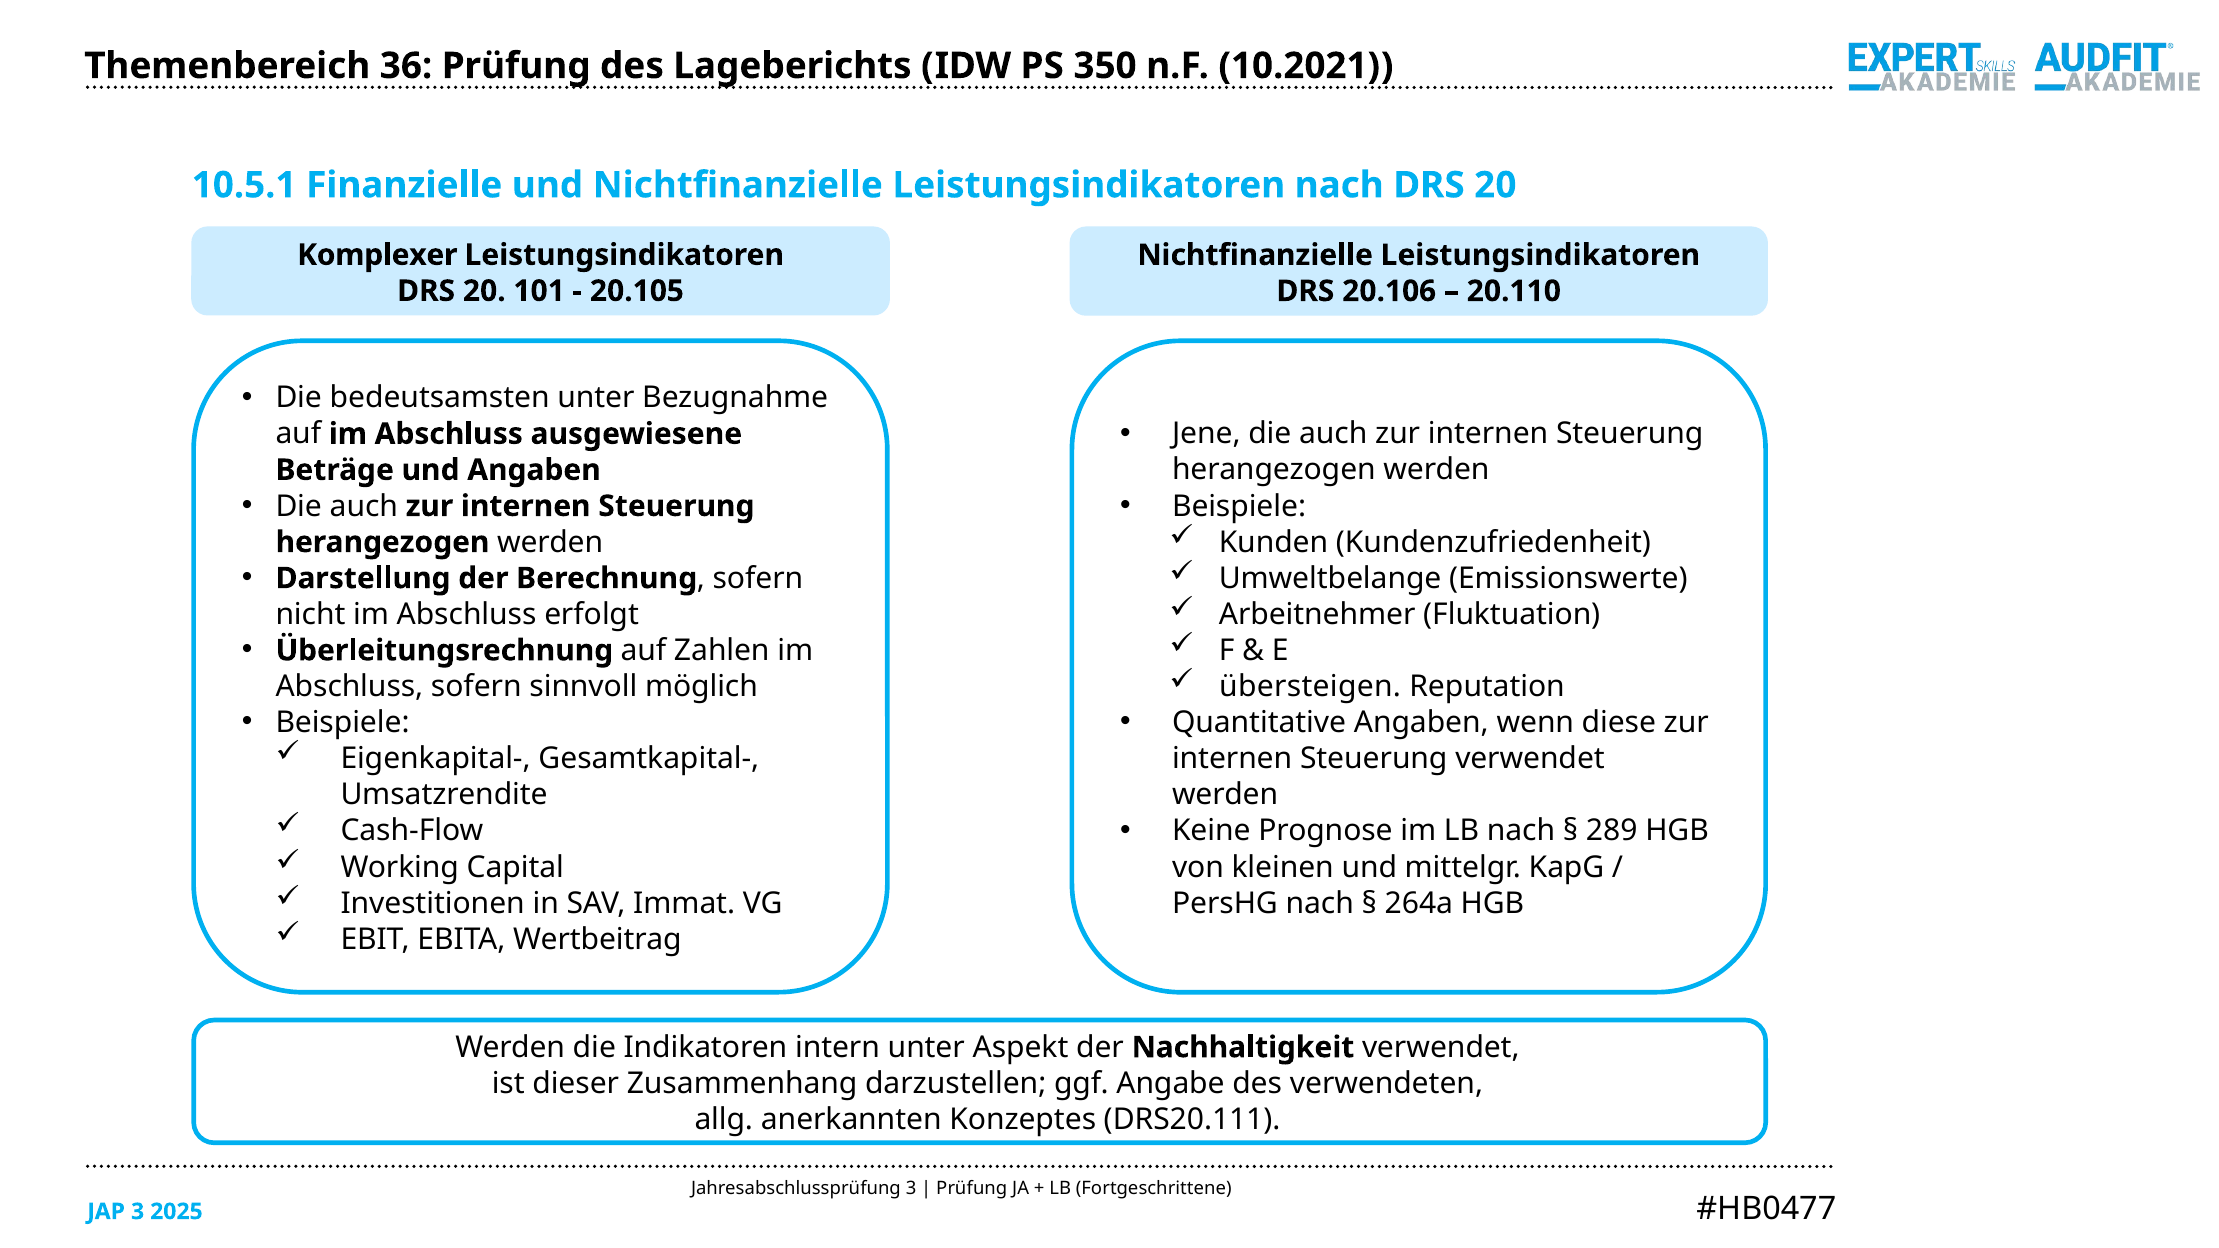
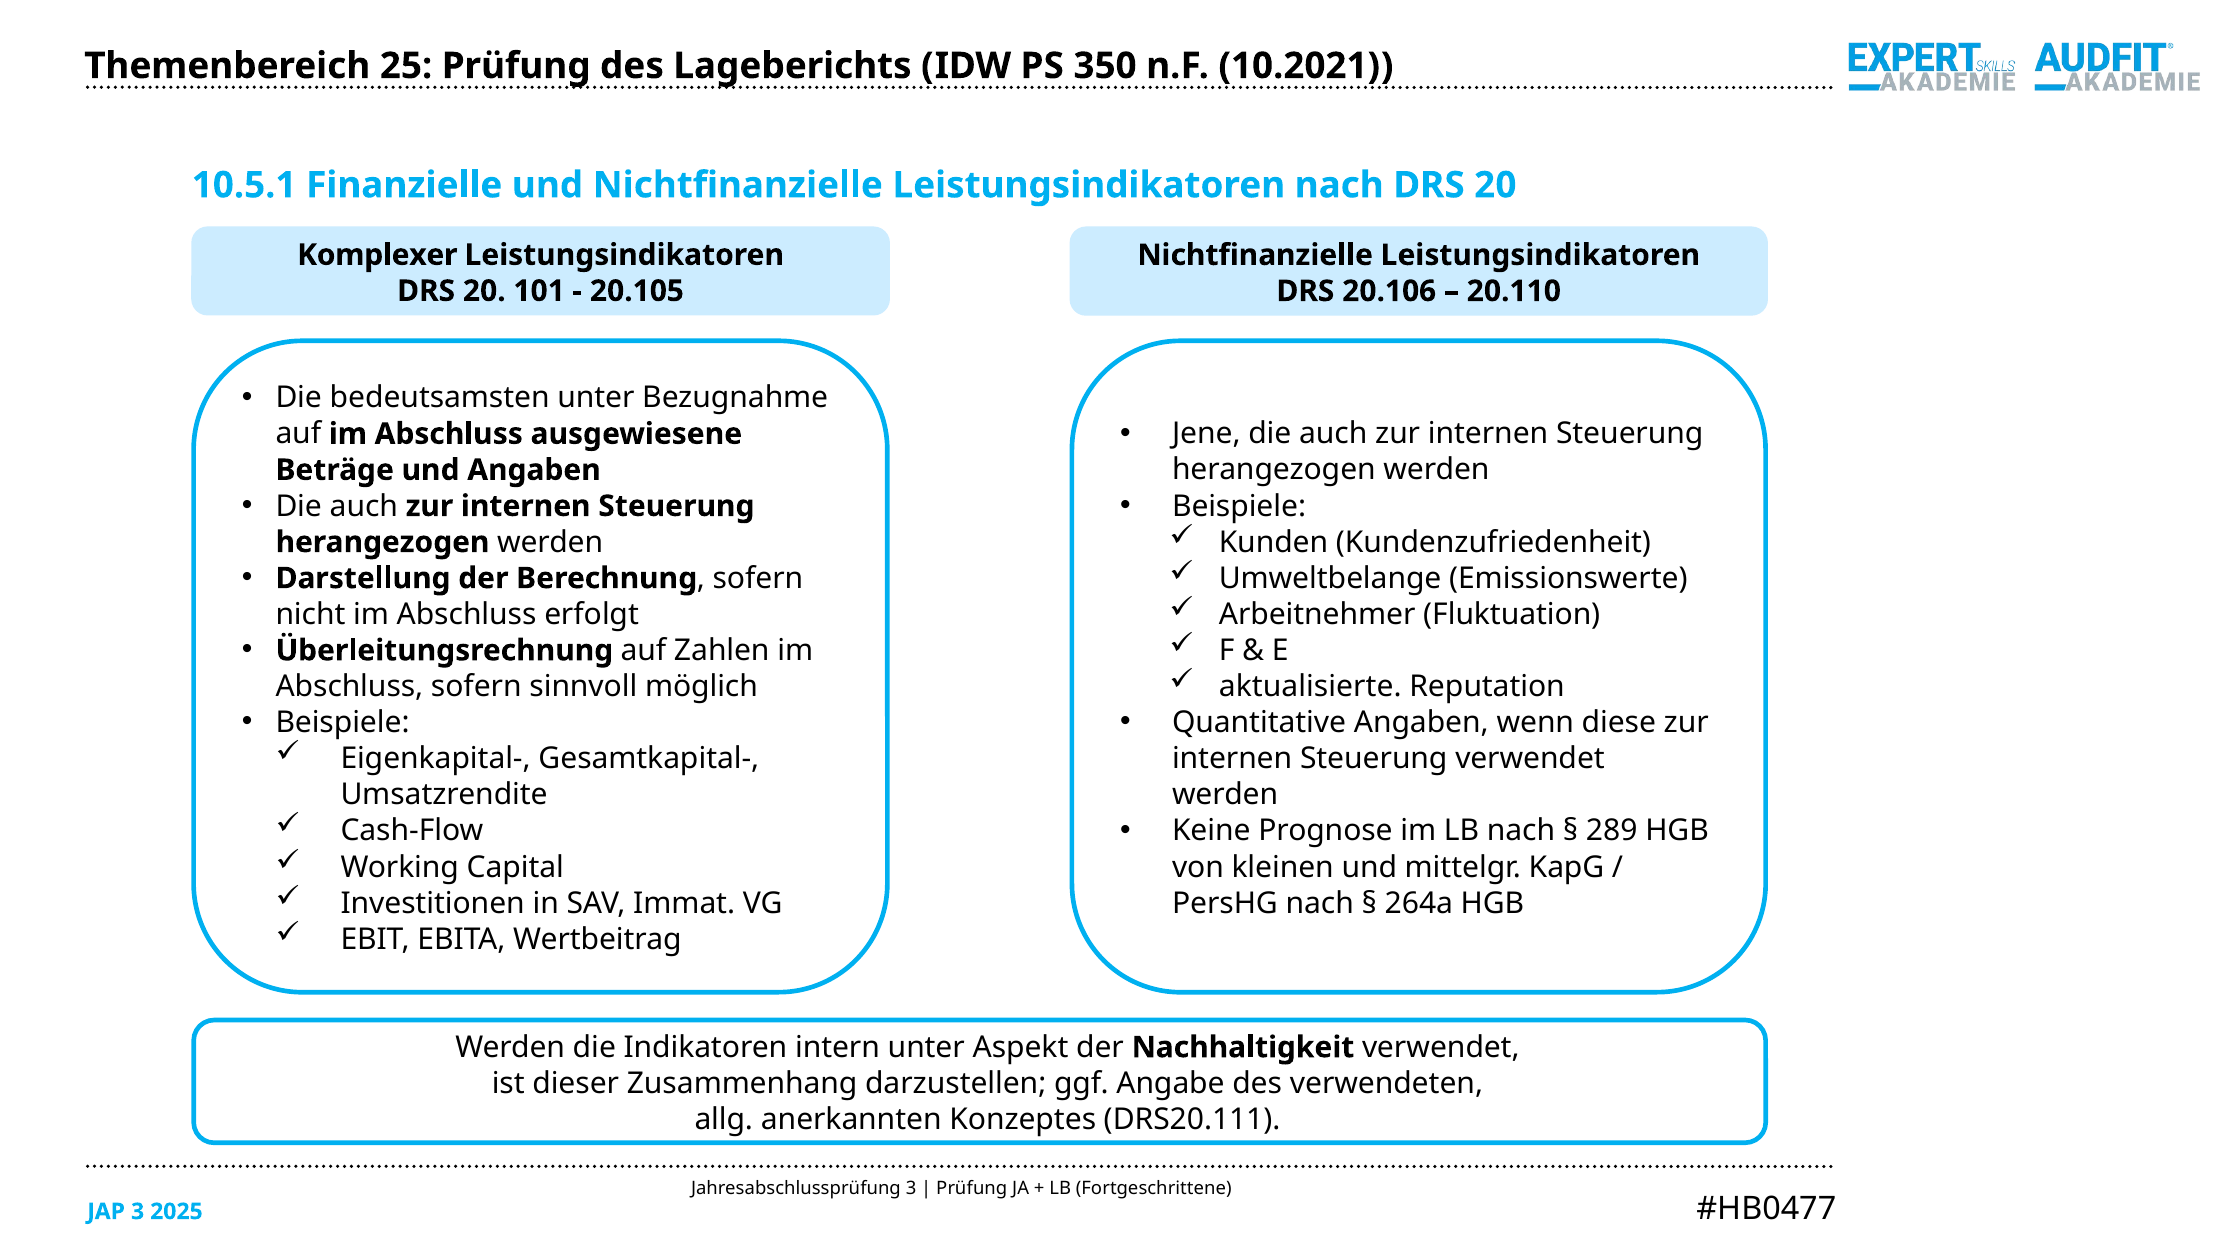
36: 36 -> 25 (406, 66)
übersteigen: übersteigen -> aktualisierte (1310, 687)
